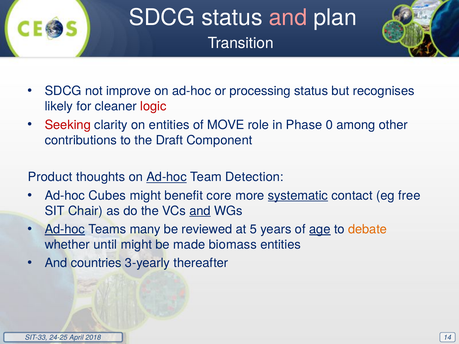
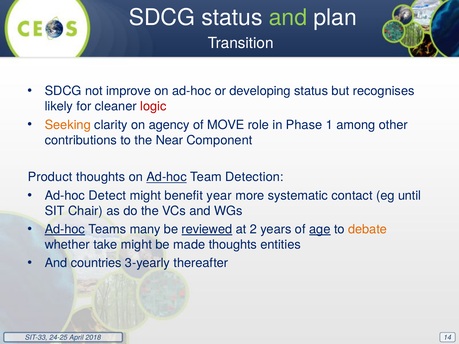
and colour: pink -> light green (288, 18)
processing: processing -> developing (260, 91)
Seeking colour: red -> orange (68, 125)
on entities: entities -> agency (169, 125)
0: 0 -> 1 (329, 125)
Draft: Draft -> Near (169, 140)
Cubes: Cubes -> Detect (107, 196)
core: core -> year (219, 196)
systematic underline: present -> none (298, 196)
free: free -> until (409, 196)
and underline: present -> none (200, 211)
reviewed underline: none -> present (207, 229)
5: 5 -> 2 (253, 229)
until: until -> take (105, 245)
made biomass: biomass -> thoughts (233, 245)
